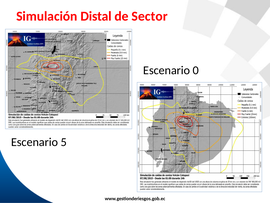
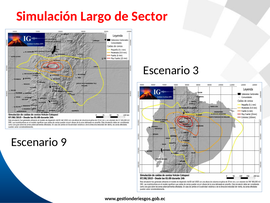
Distal: Distal -> Largo (96, 16)
0: 0 -> 3 (196, 70)
5: 5 -> 9 (64, 142)
